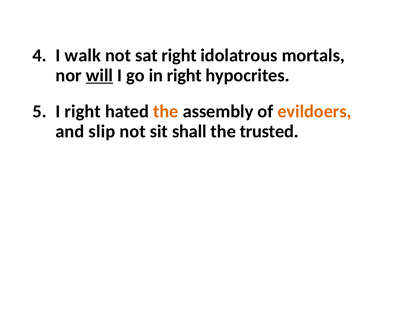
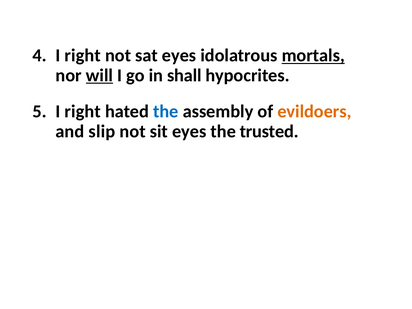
walk: walk -> right (83, 56)
sat right: right -> eyes (179, 56)
mortals underline: none -> present (313, 56)
in right: right -> shall (184, 75)
the colour: orange -> blue (166, 112)
sit shall: shall -> eyes (189, 131)
